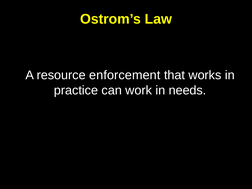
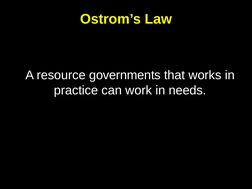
enforcement: enforcement -> governments (125, 75)
